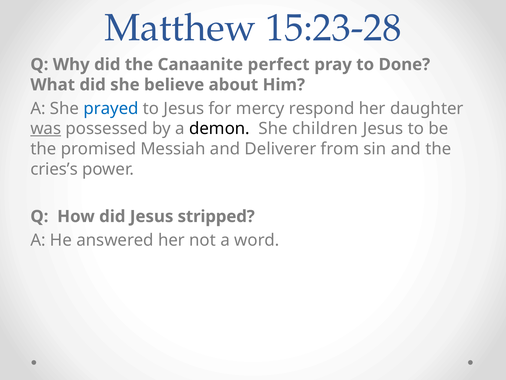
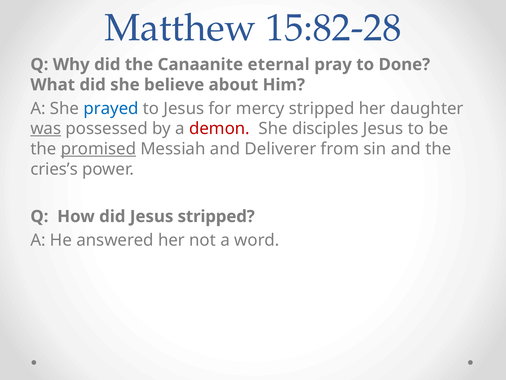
15:23-28: 15:23-28 -> 15:82-28 (333, 28)
perfect: perfect -> eternal (279, 64)
mercy respond: respond -> stripped (322, 108)
demon colour: black -> red (219, 129)
children: children -> disciples (325, 129)
promised underline: none -> present (98, 149)
